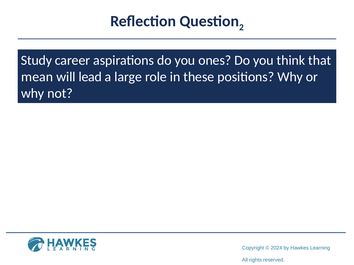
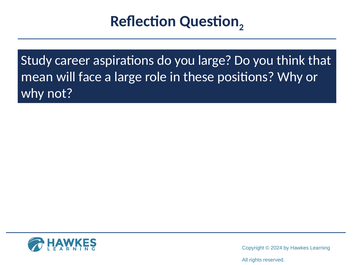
you ones: ones -> large (215, 61)
lead: lead -> face (90, 77)
